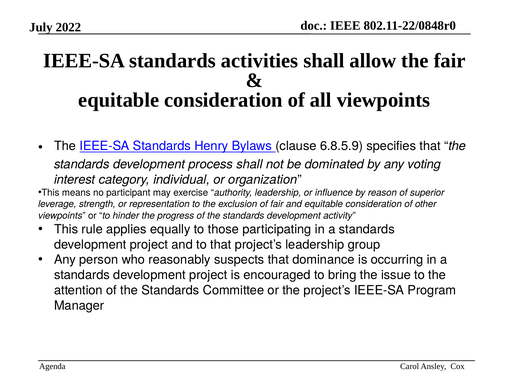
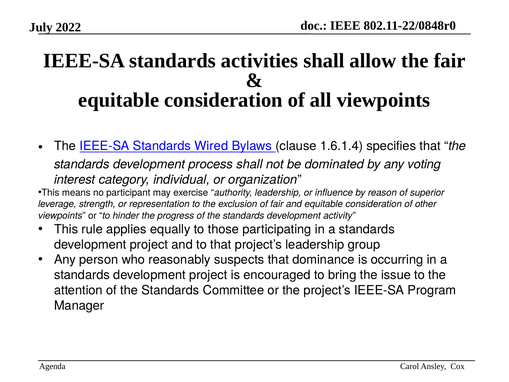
Henry: Henry -> Wired (211, 146)
6.8.5.9: 6.8.5.9 -> 1.6.1.4 (342, 146)
